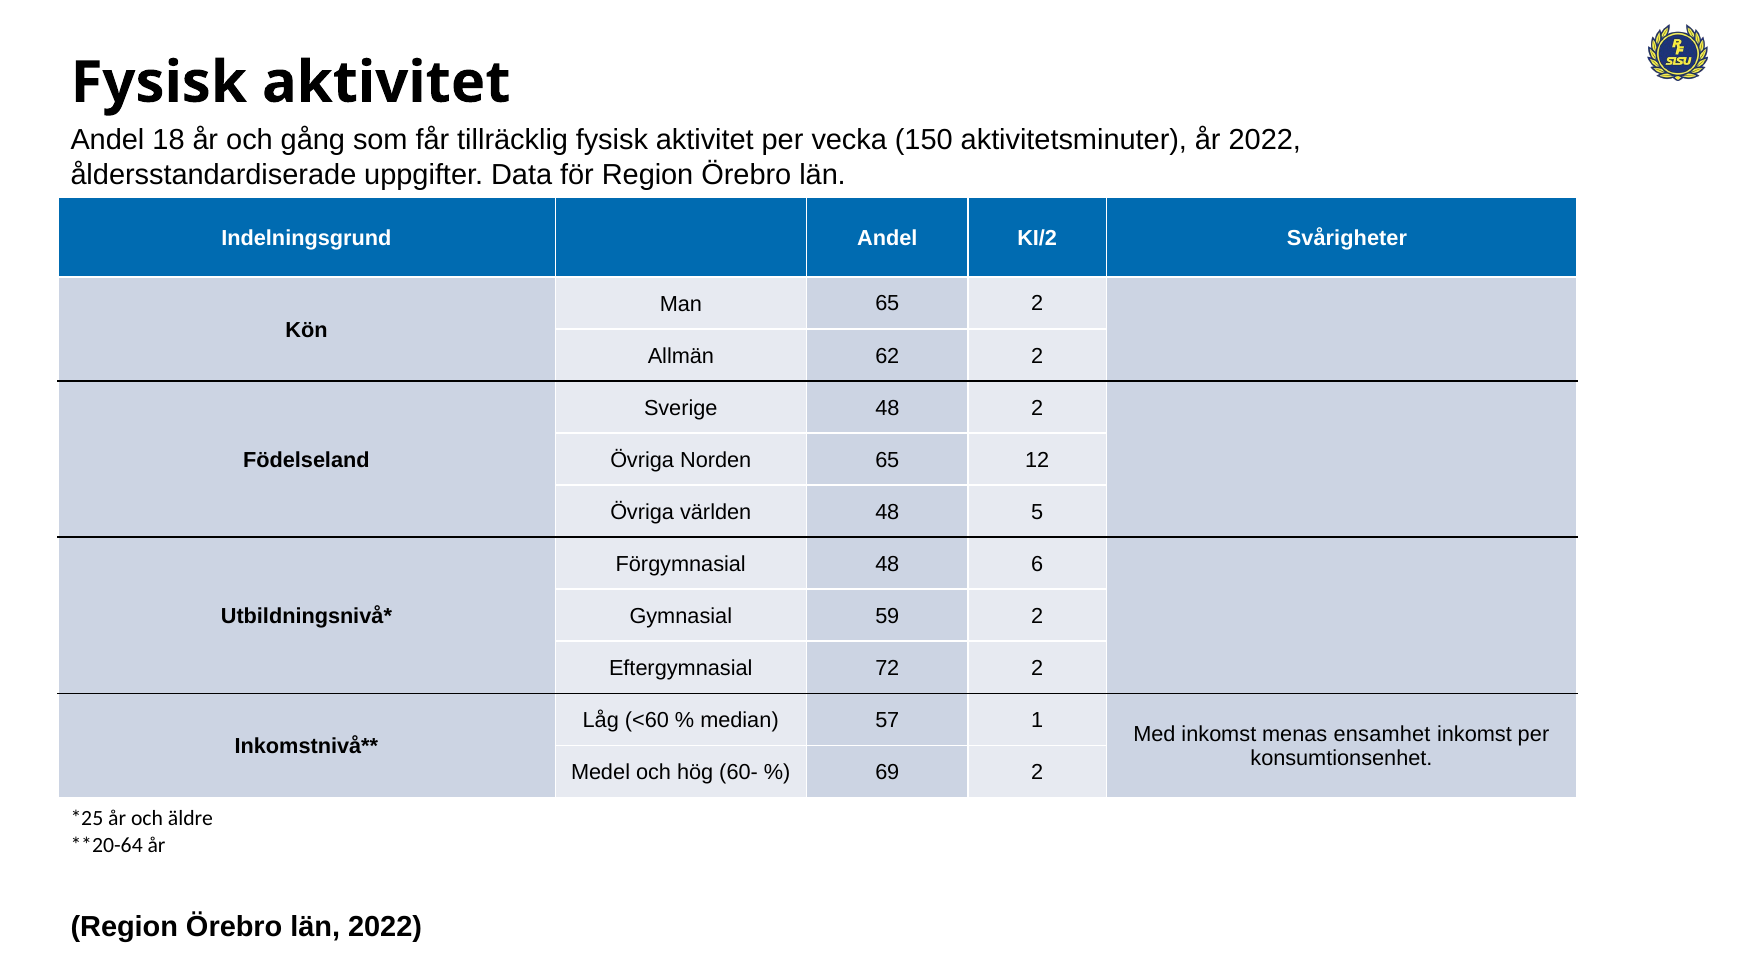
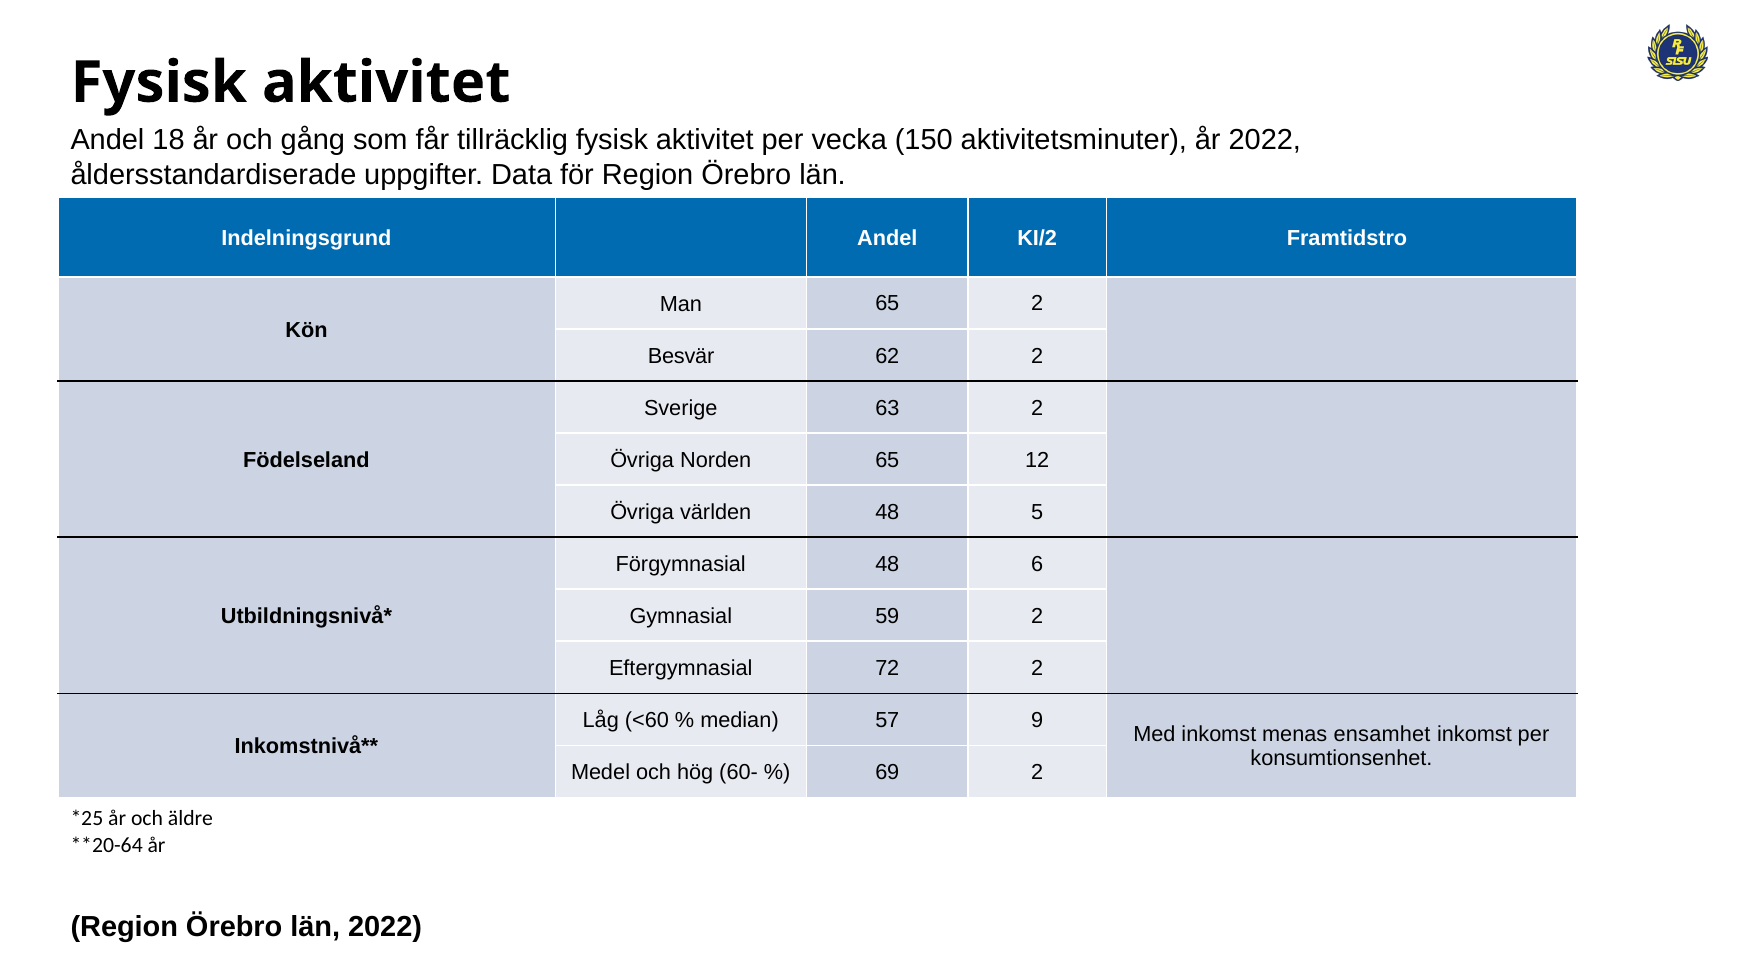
Svårigheter: Svårigheter -> Framtidstro (1347, 238)
Allmän: Allmän -> Besvär (681, 356)
Sverige 48: 48 -> 63 (887, 408)
1: 1 -> 9 (1037, 720)
